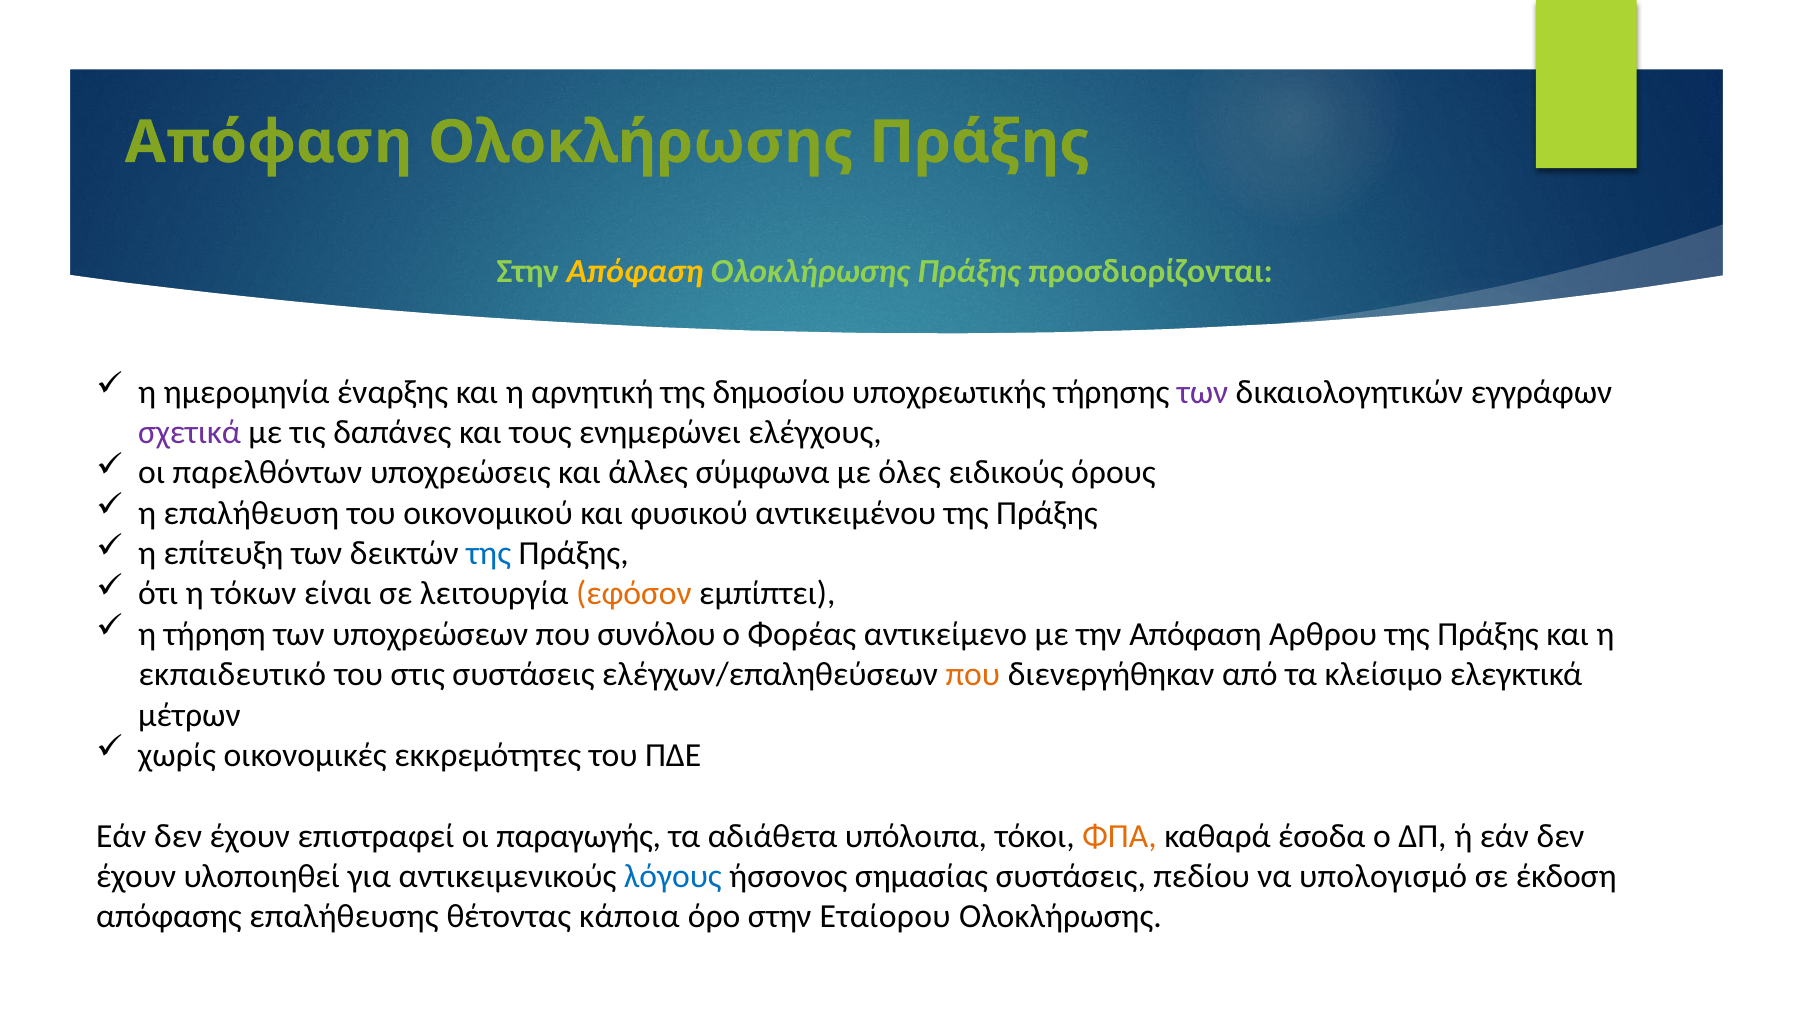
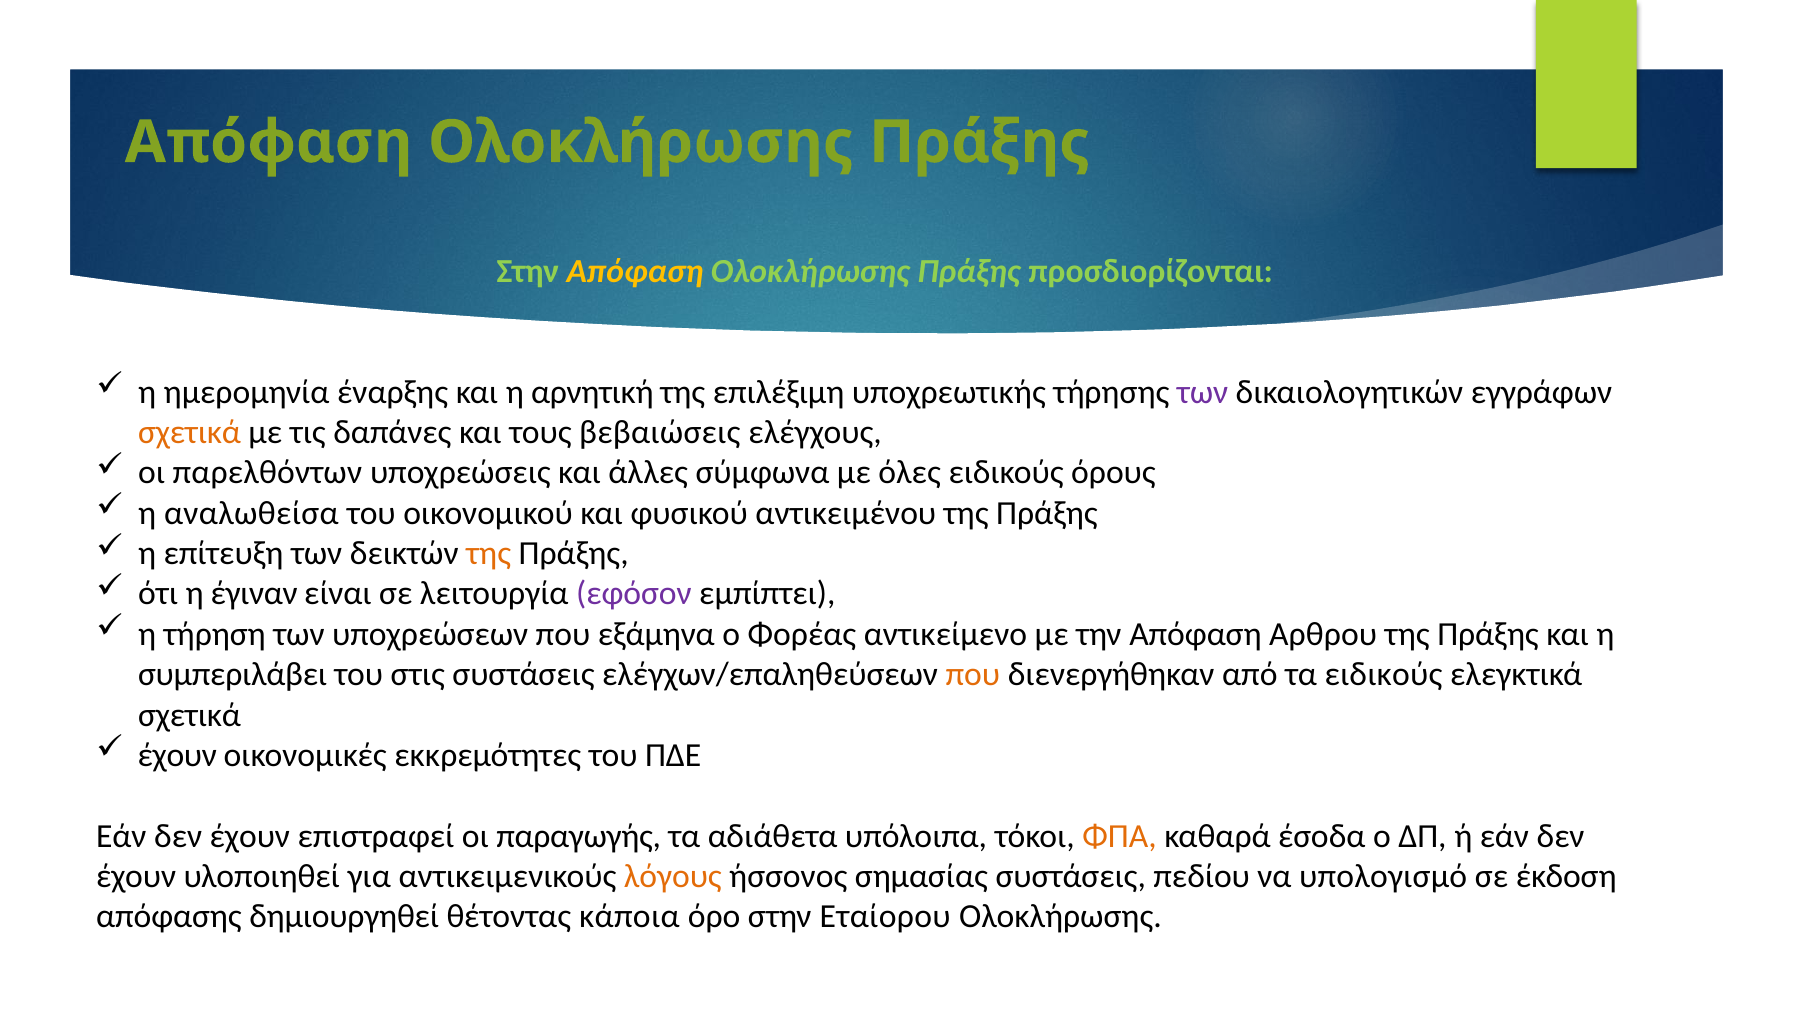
δημοσίου: δημοσίου -> επιλέξιμη (779, 392)
σχετικά colour: purple -> orange (190, 432)
ενημερώνει: ενημερώνει -> βεβαιώσεις (660, 432)
επαλήθευση: επαλήθευση -> αναλωθείσα (251, 513)
της colour: blue -> orange (489, 554)
τόκων: τόκων -> έγιναν (254, 594)
εφόσον colour: orange -> purple (634, 594)
συνόλου: συνόλου -> εξάμηνα (656, 634)
εκπαιδευτικό: εκπαιδευτικό -> συμπεριλάβει (233, 675)
τα κλείσιμο: κλείσιμο -> ειδικούς (1383, 675)
μέτρων: μέτρων -> σχετικά (190, 715)
χωρίς: χωρίς -> έχουν (177, 755)
λόγους colour: blue -> orange (673, 876)
επαλήθευσης: επαλήθευσης -> δημιουργηθεί (344, 917)
